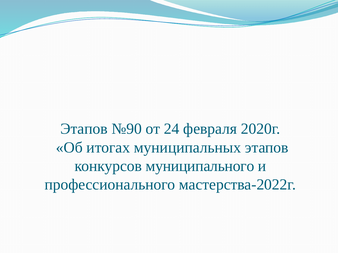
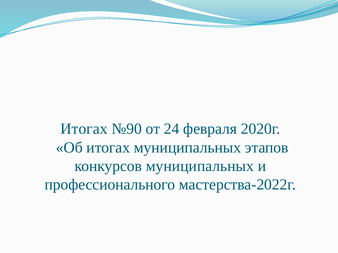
Этапов: Этапов -> Итогах (84, 129)
конкурсов муниципального: муниципального -> муниципальных (200, 166)
